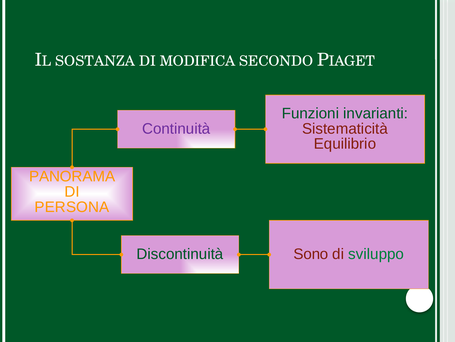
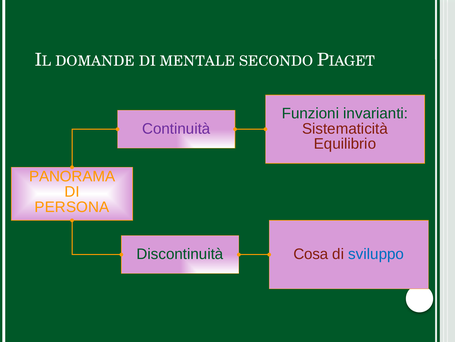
SOSTANZA: SOSTANZA -> DOMANDE (95, 61)
MODIFICA: MODIFICA -> MENTALE (197, 61)
Sono: Sono -> Cosa (311, 254)
sviluppo colour: green -> blue (376, 254)
